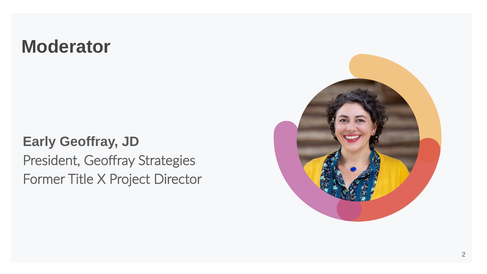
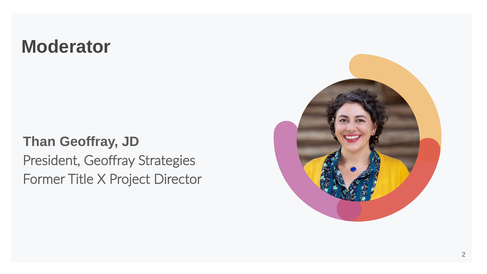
Early: Early -> Than (39, 142)
